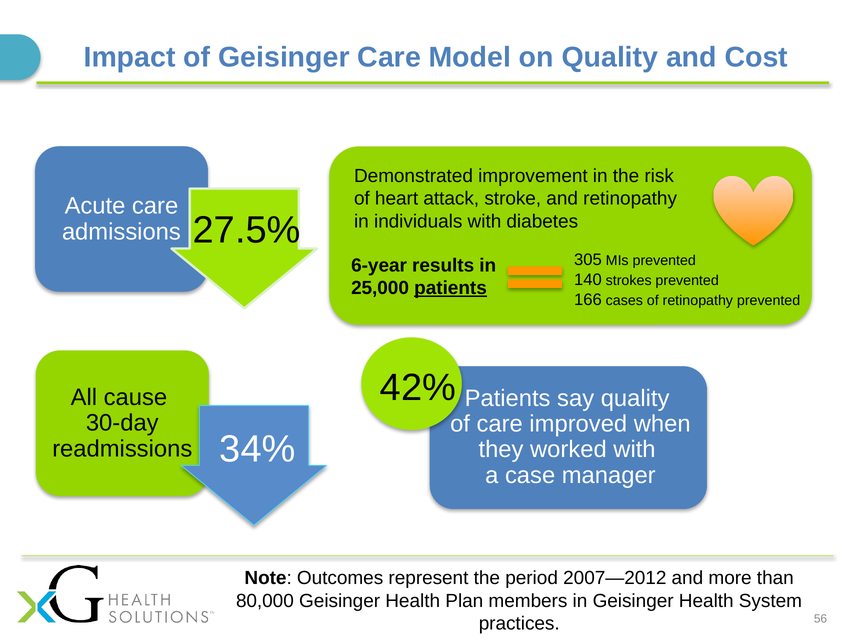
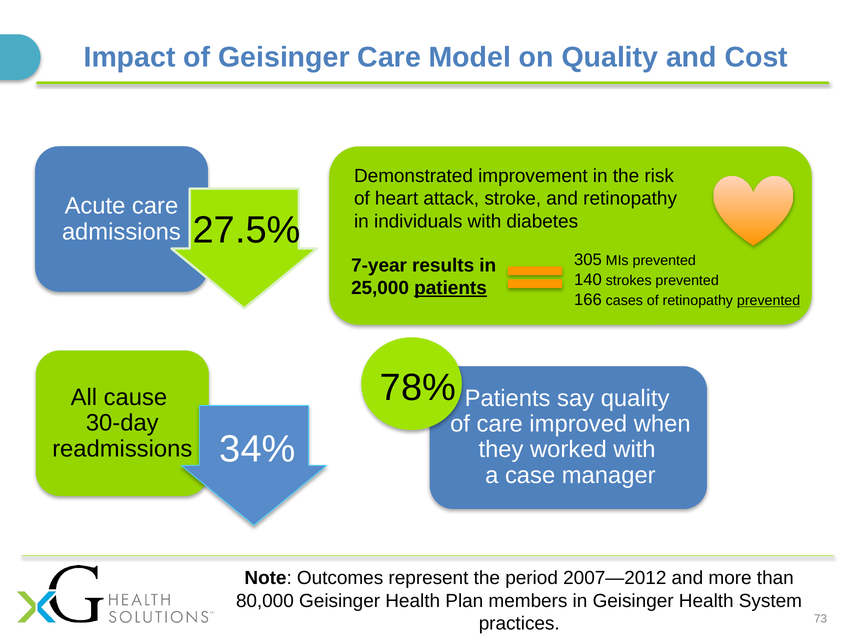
6-year: 6-year -> 7-year (379, 265)
prevented underline: none -> present (769, 301)
42%: 42% -> 78% (418, 388)
56: 56 -> 73 (820, 619)
